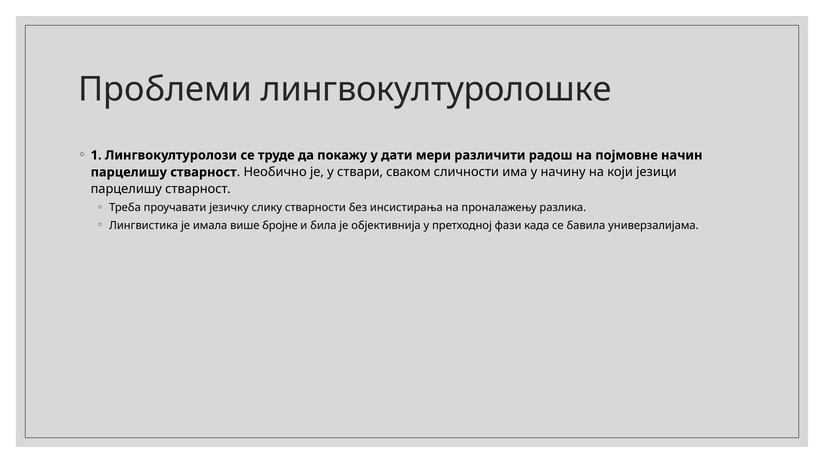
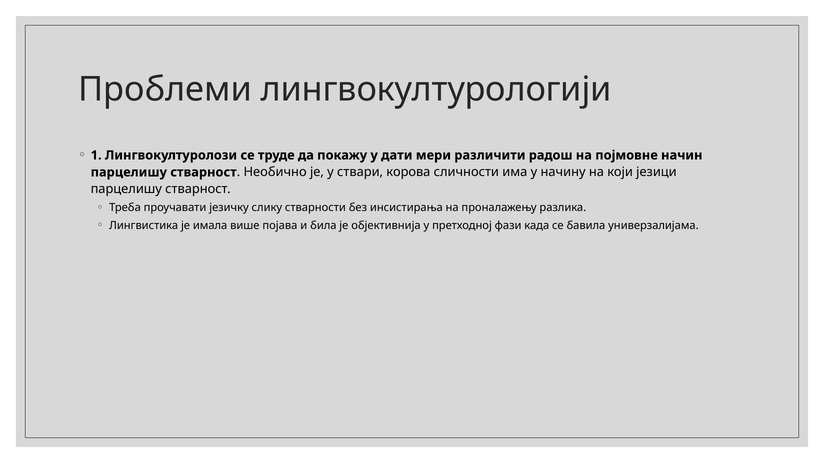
лингвокултуролошке: лингвокултуролошке -> лингвокултурологији (436, 90)
сваком: сваком -> корова (408, 172)
бројне: бројне -> појава (280, 226)
